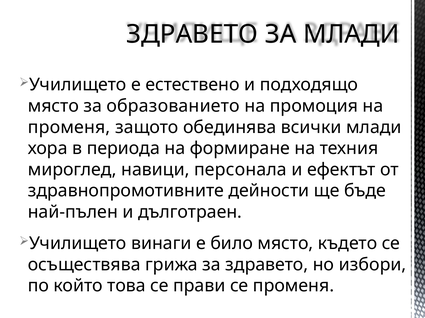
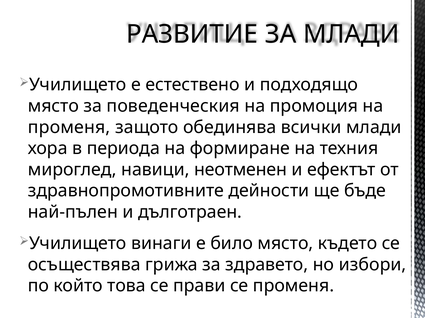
ЗДРАВЕТО: ЗДРАВЕТО -> РАЗВИТИЕ (192, 34)
образованието: образованието -> поведенческия (173, 106)
персонала: персонала -> неотменен (241, 170)
